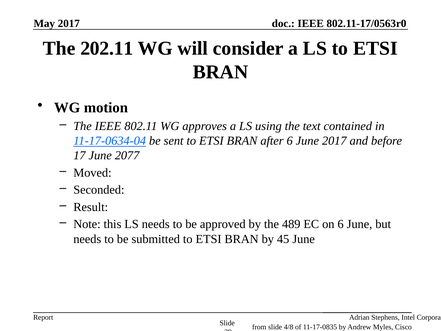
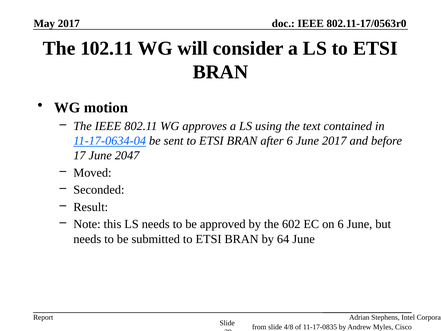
202.11: 202.11 -> 102.11 (107, 48)
2077: 2077 -> 2047 (127, 155)
489: 489 -> 602 (291, 224)
45: 45 -> 64 (283, 239)
